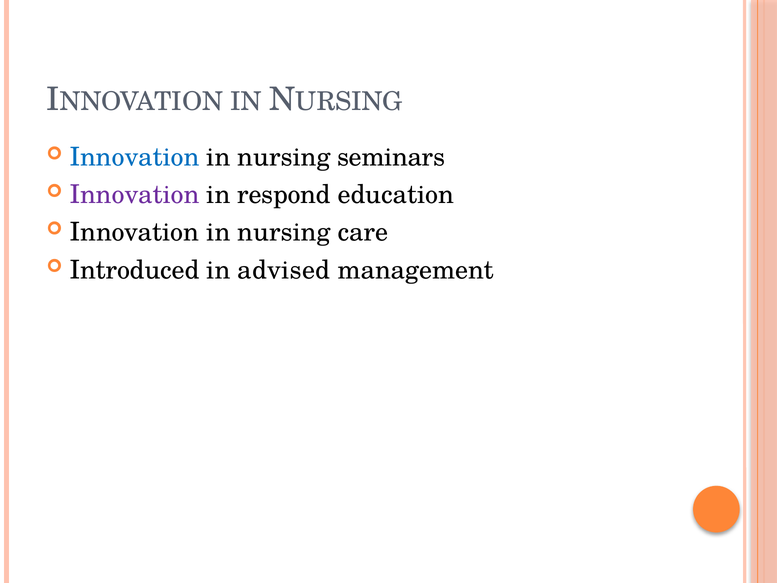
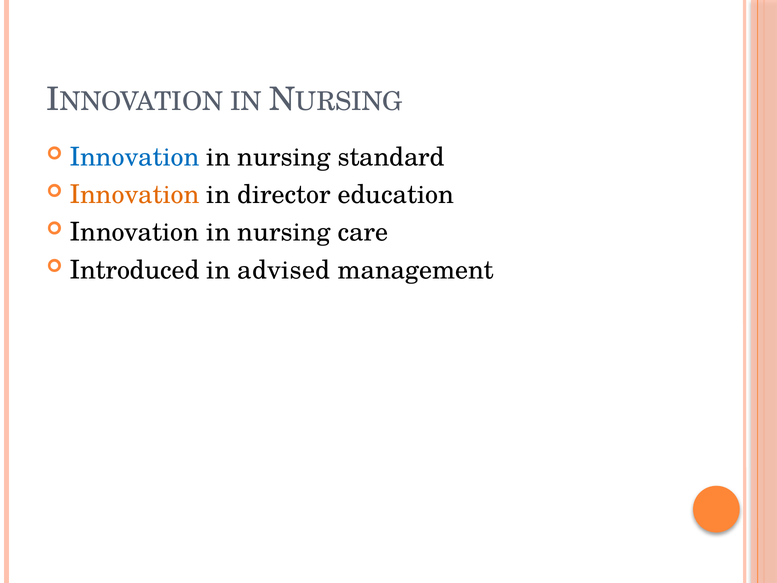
seminars: seminars -> standard (391, 157)
Innovation colour: purple -> orange (135, 195)
respond: respond -> director (284, 195)
